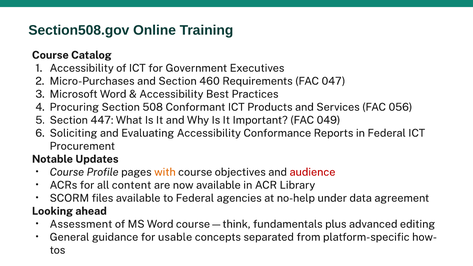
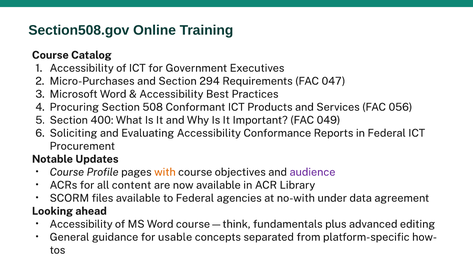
460: 460 -> 294 (210, 81)
447: 447 -> 400 (102, 120)
audience colour: red -> purple (313, 172)
no-help: no-help -> no-with (296, 198)
Assessment: Assessment -> Accessibility (81, 224)
